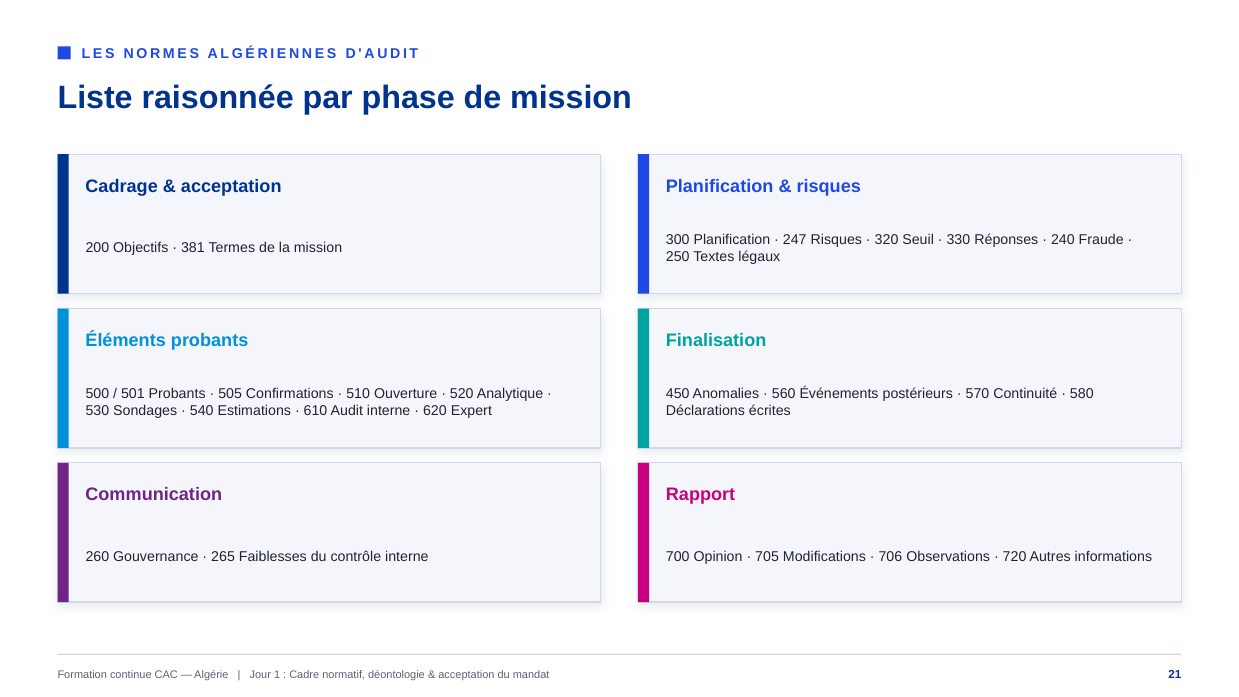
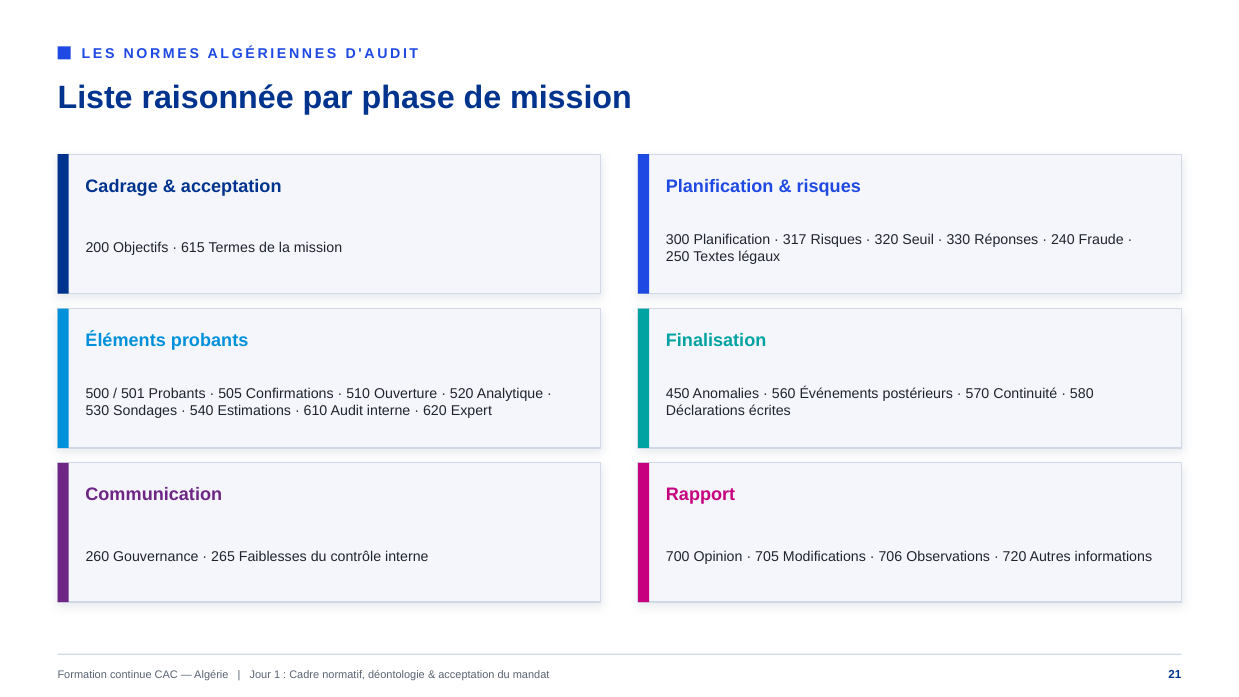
247: 247 -> 317 (795, 240)
381: 381 -> 615 (193, 248)
